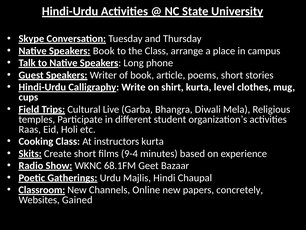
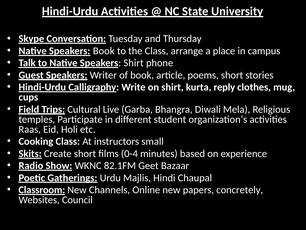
Speakers Long: Long -> Shirt (134, 63)
level: level -> reply (224, 87)
instructors kurta: kurta -> small (153, 141)
9-4: 9-4 -> 0-4 (129, 153)
68.1FM: 68.1FM -> 82.1FM (120, 165)
Gained: Gained -> Council (77, 200)
